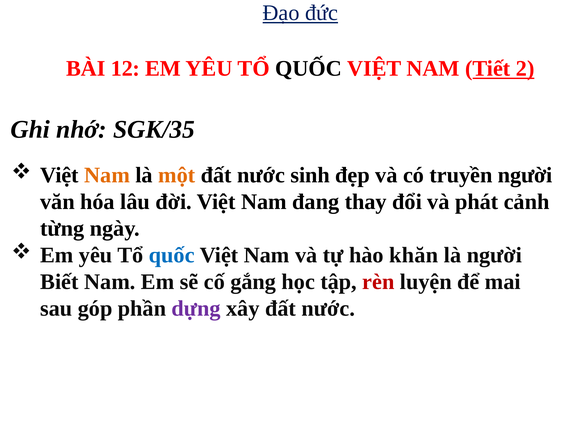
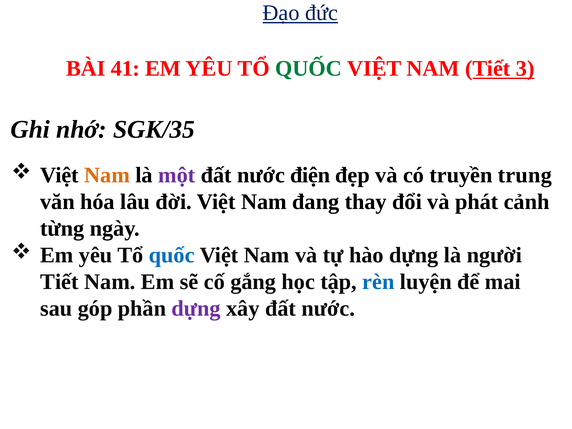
12: 12 -> 41 (125, 69)
QUỐC colour: black -> green (309, 69)
2: 2 -> 3 (525, 69)
một colour: orange -> purple (177, 175)
sinh: sinh -> điện (310, 175)
truyền người: người -> trung (525, 175)
hào khăn: khăn -> dựng (414, 255)
Biết: Biết -> Tiết (59, 282)
rèn colour: red -> blue (378, 282)
